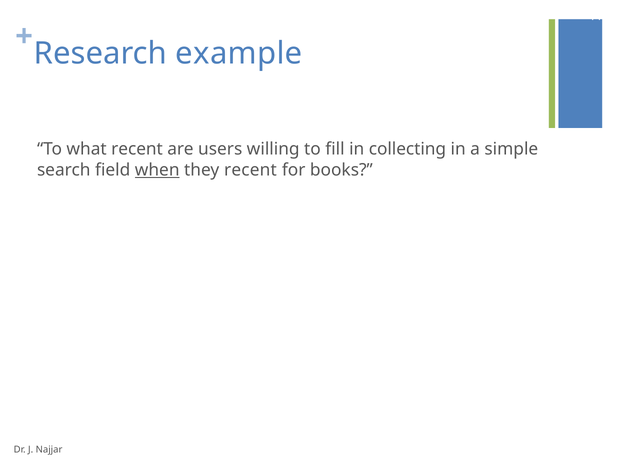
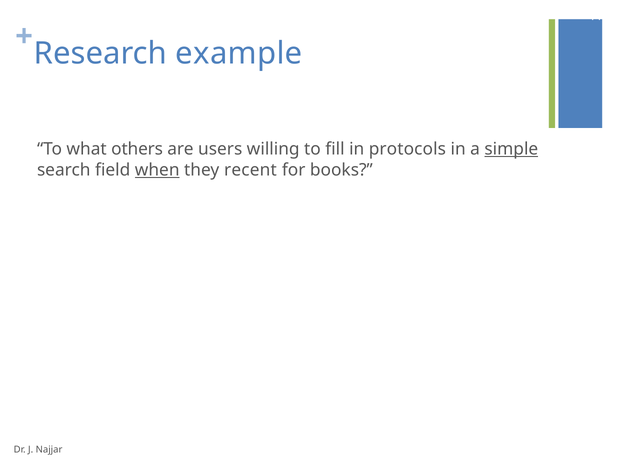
what recent: recent -> others (137, 149)
collecting: collecting -> protocols (407, 149)
simple underline: none -> present (511, 149)
